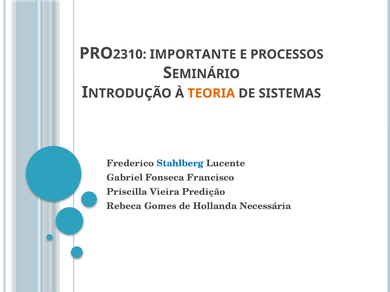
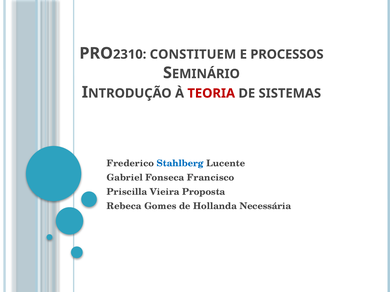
IMPORTANTE: IMPORTANTE -> CONSTITUEM (193, 54)
TEORIA colour: orange -> red (211, 93)
Predição: Predição -> Proposta (204, 192)
